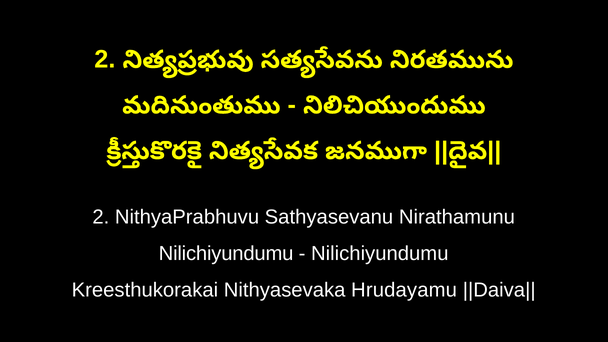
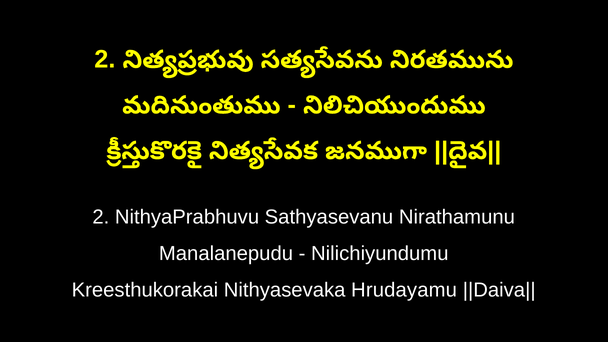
Nilichiyundumu: Nilichiyundumu -> Manalanepudu (226, 254)
